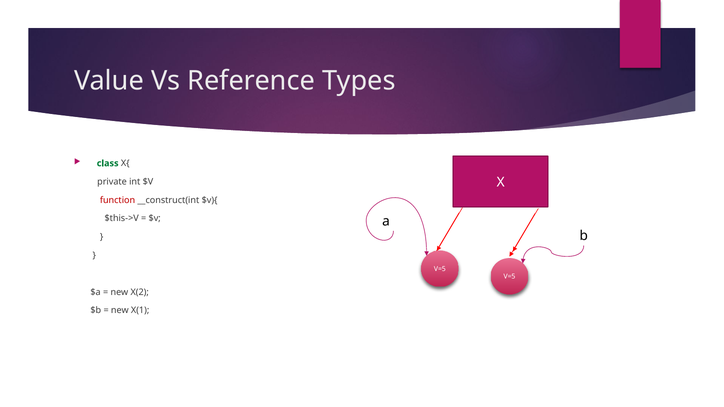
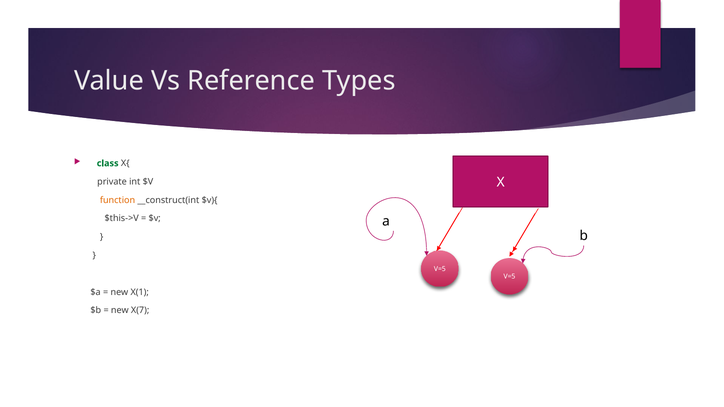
function colour: red -> orange (118, 200)
X(2: X(2 -> X(1 (140, 292)
X(1: X(1 -> X(7 (140, 311)
